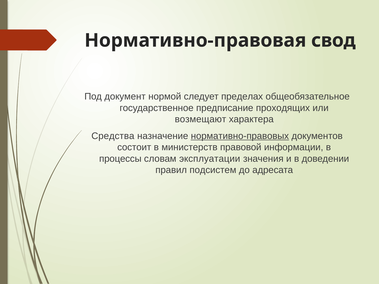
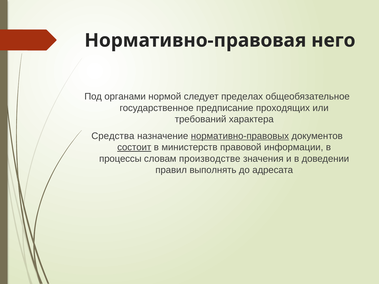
свод: свод -> него (333, 40)
документ: документ -> органами (125, 97)
возмещают: возмещают -> требований (201, 119)
состоит underline: none -> present (134, 147)
эксплуатации: эксплуатации -> производстве (210, 159)
подсистем: подсистем -> выполнять (213, 170)
